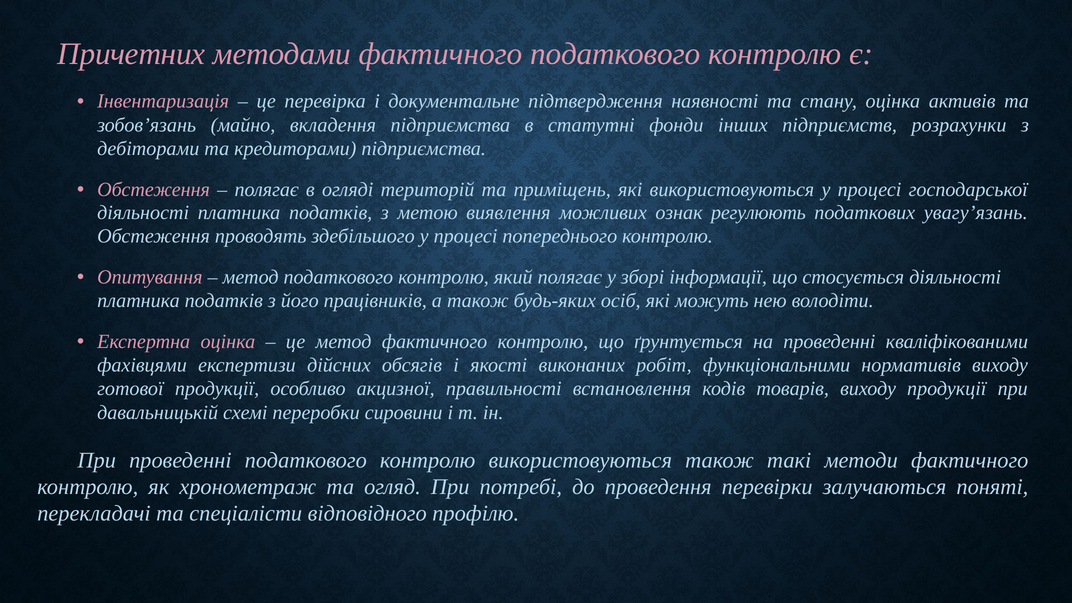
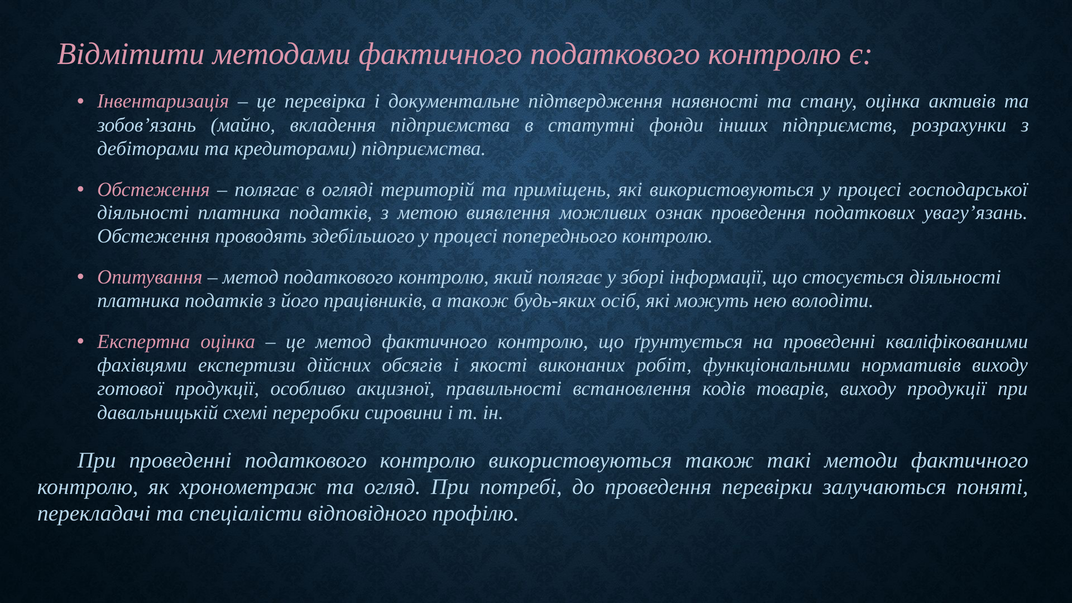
Причетних: Причетних -> Відмітити (131, 54)
ознак регулюють: регулюють -> проведення (758, 213)
